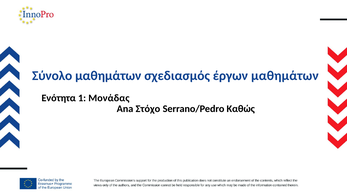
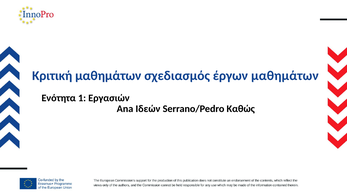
Σύνολο: Σύνολο -> Κριτική (52, 76)
Μονάδας: Μονάδας -> Εργασιών (109, 98)
Στόχο: Στόχο -> Ιδεών (148, 109)
